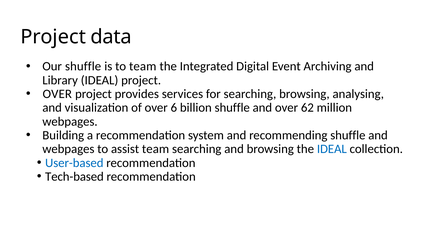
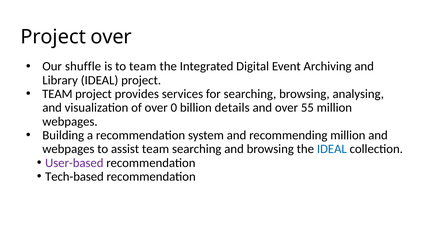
Project data: data -> over (111, 37)
OVER: OVER -> TEAM (57, 94)
6: 6 -> 0 (174, 108)
billion shuffle: shuffle -> details (232, 108)
62: 62 -> 55 (307, 108)
recommending shuffle: shuffle -> million (348, 135)
User-based colour: blue -> purple (74, 163)
